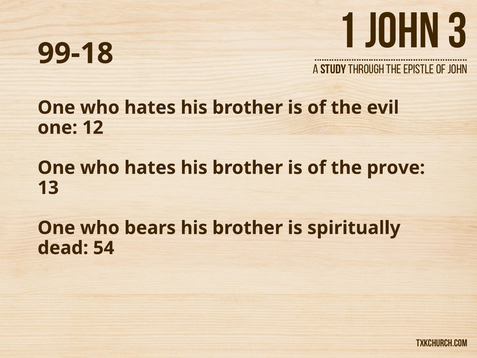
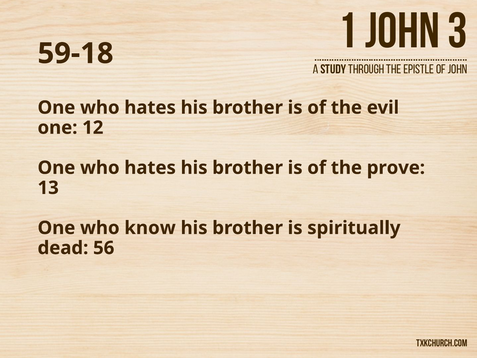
99-18: 99-18 -> 59-18 (76, 53)
bears: bears -> know (150, 228)
54: 54 -> 56 (104, 248)
